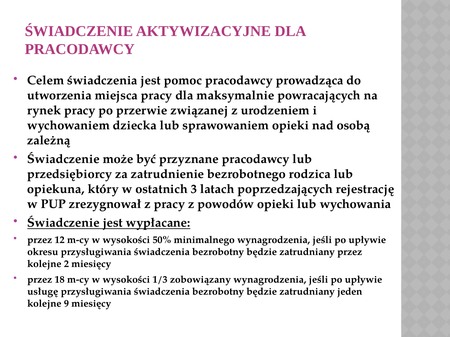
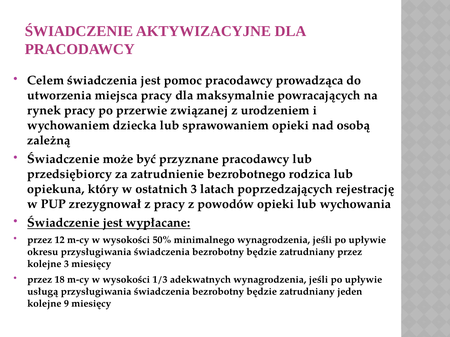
kolejne 2: 2 -> 3 (66, 264)
zobowiązany: zobowiązany -> adekwatnych (200, 280)
usługę: usługę -> usługą (43, 292)
